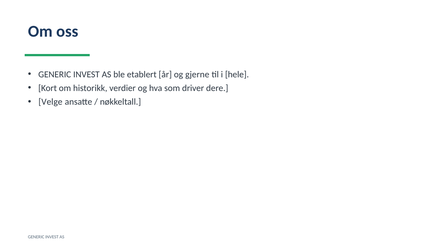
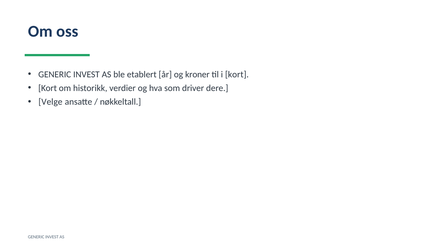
gjerne: gjerne -> kroner (197, 75)
i hele: hele -> kort (237, 75)
